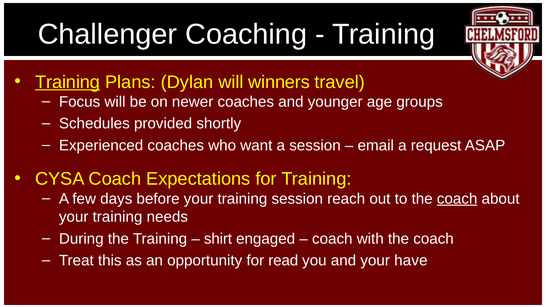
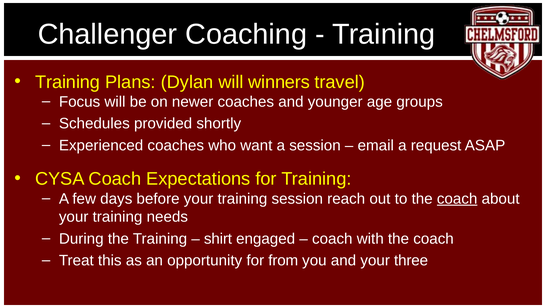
Training underline: present -> none (68, 82)
read: read -> from (283, 261)
have: have -> three (411, 261)
